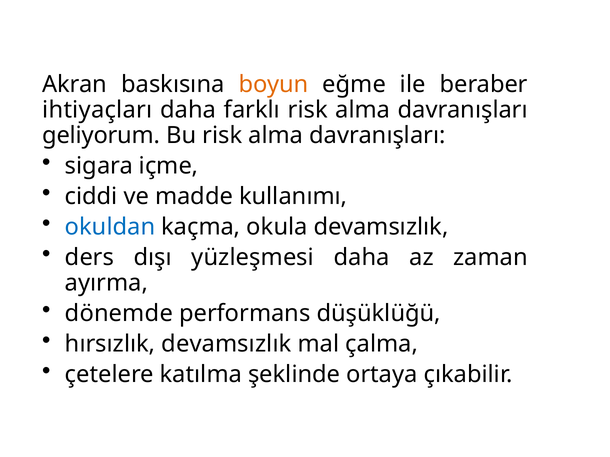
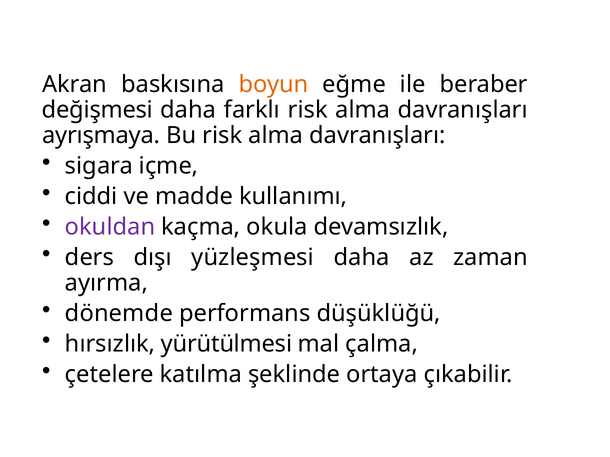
ihtiyaçları: ihtiyaçları -> değişmesi (98, 110)
geliyorum: geliyorum -> ayrışmaya (101, 136)
okuldan colour: blue -> purple (110, 227)
hırsızlık devamsızlık: devamsızlık -> yürütülmesi (227, 344)
